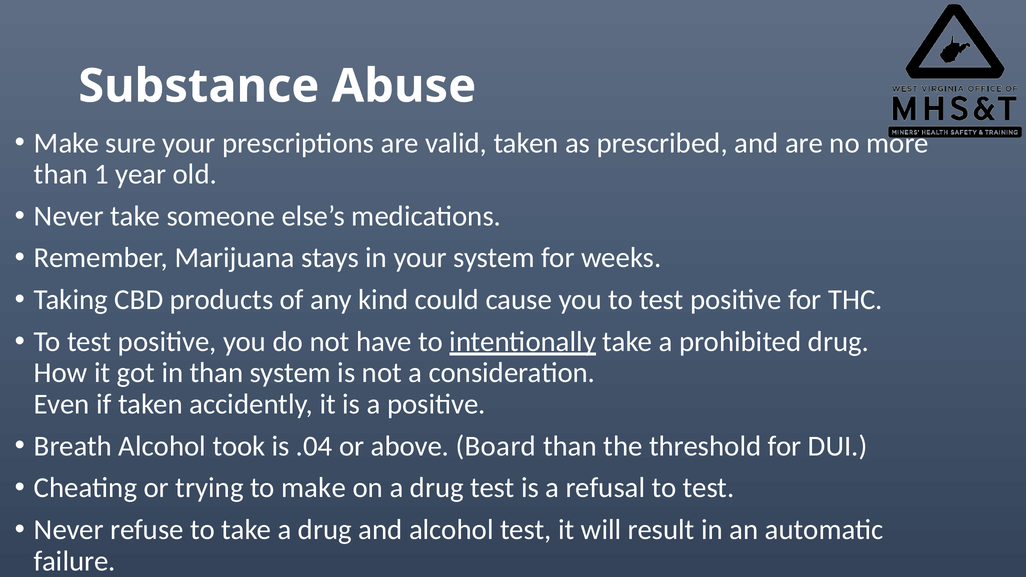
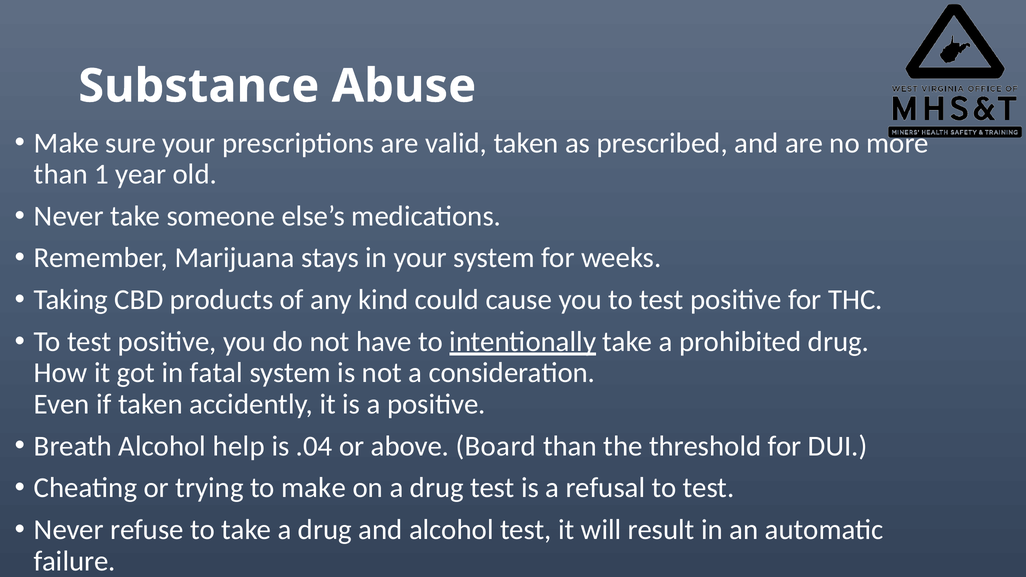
in than: than -> fatal (216, 373)
took: took -> help (239, 446)
